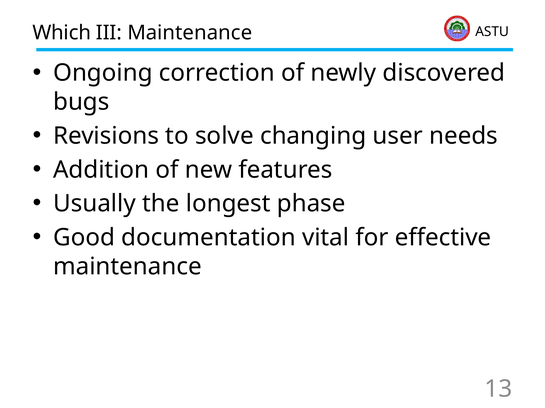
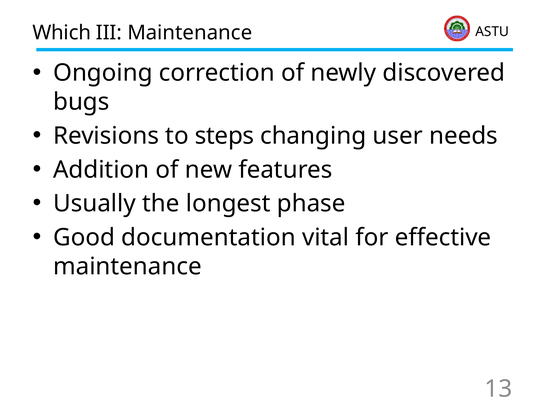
solve: solve -> steps (224, 136)
